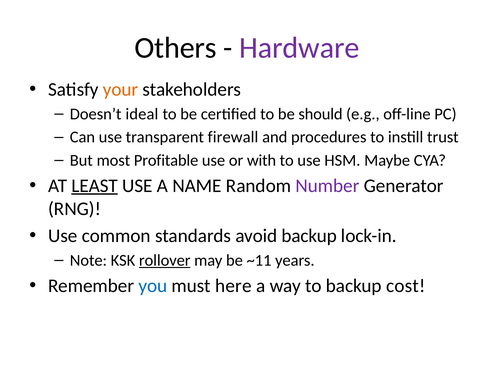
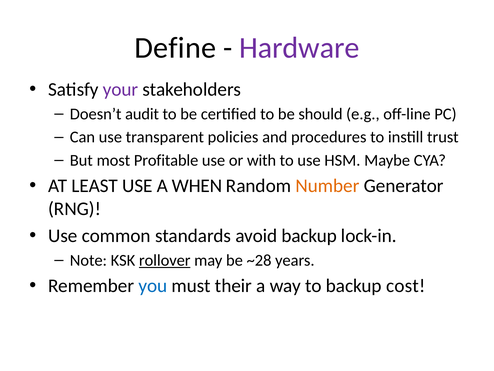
Others: Others -> Define (175, 48)
your colour: orange -> purple (121, 89)
ideal: ideal -> audit (142, 114)
firewall: firewall -> policies (233, 137)
LEAST underline: present -> none (95, 186)
NAME: NAME -> WHEN (197, 186)
Number colour: purple -> orange (328, 186)
~11: ~11 -> ~28 (259, 260)
here: here -> their (233, 285)
